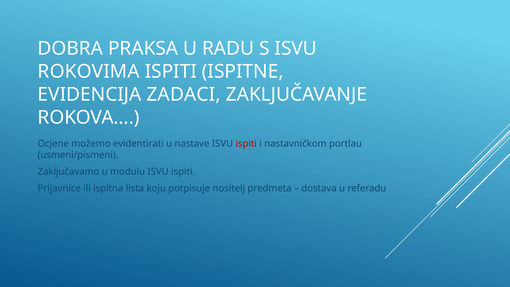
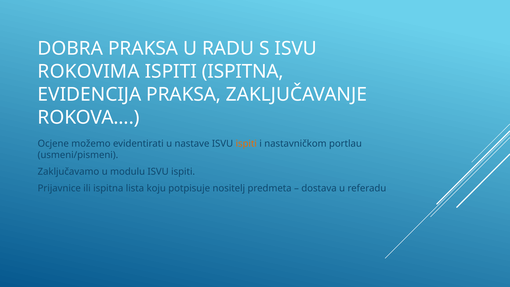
ISPITI ISPITNE: ISPITNE -> ISPITNA (243, 72)
EVIDENCIJA ZADACI: ZADACI -> PRAKSA (184, 94)
ispiti colour: red -> orange (246, 144)
